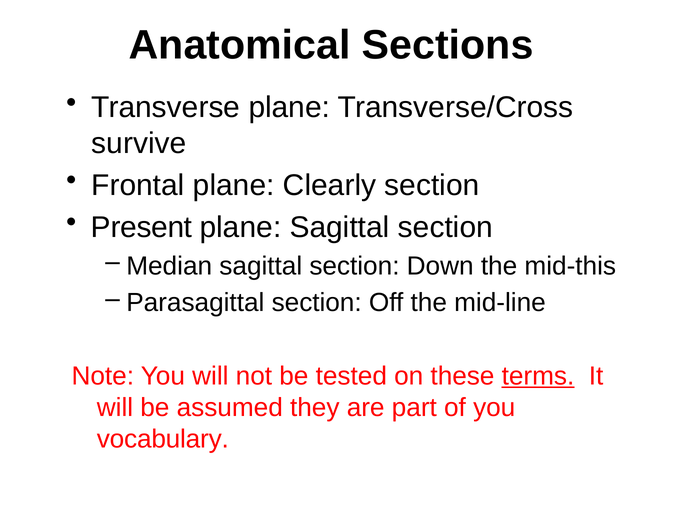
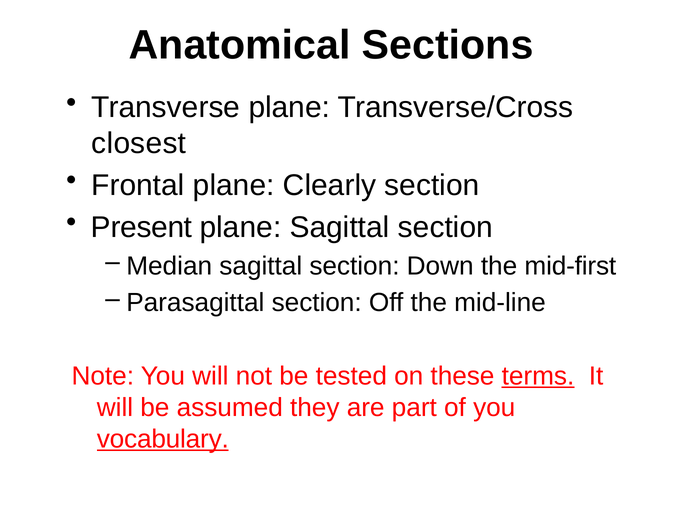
survive: survive -> closest (139, 144)
mid-this: mid-this -> mid-first (570, 266)
vocabulary underline: none -> present (163, 439)
